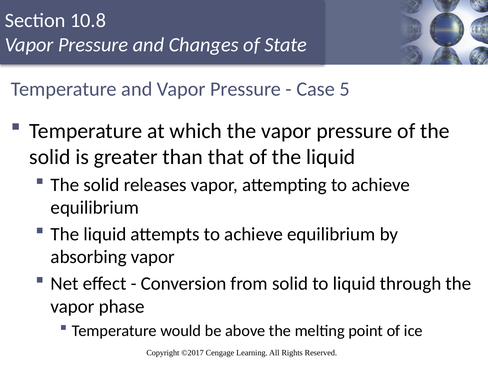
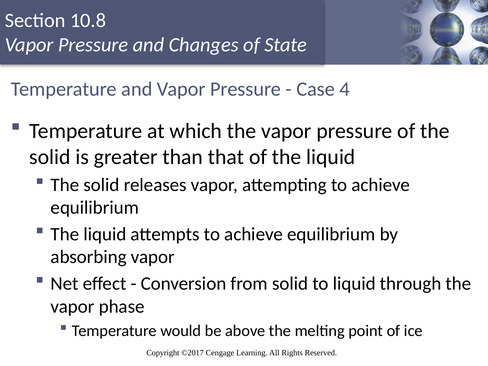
5: 5 -> 4 (345, 89)
